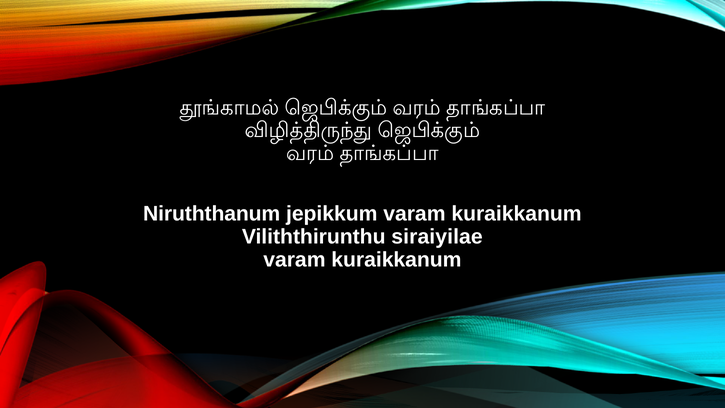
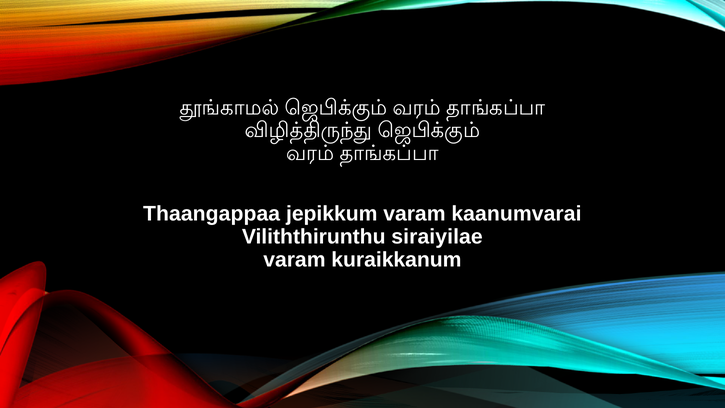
Niruththanum: Niruththanum -> Thaangappaa (212, 214)
jepikkum varam kuraikkanum: kuraikkanum -> kaanumvarai (516, 214)
